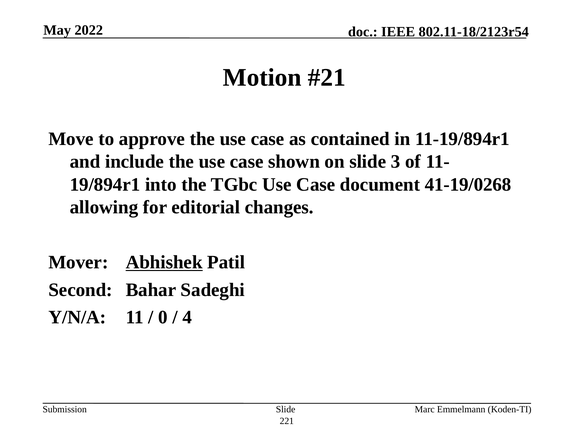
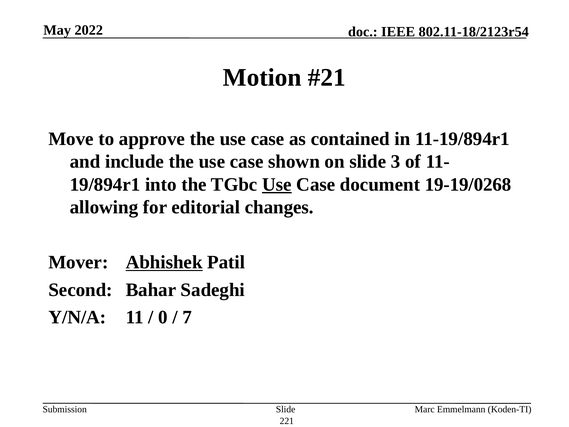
Use underline: none -> present (277, 184)
41-19/0268: 41-19/0268 -> 19-19/0268 (468, 184)
4: 4 -> 7 (187, 317)
